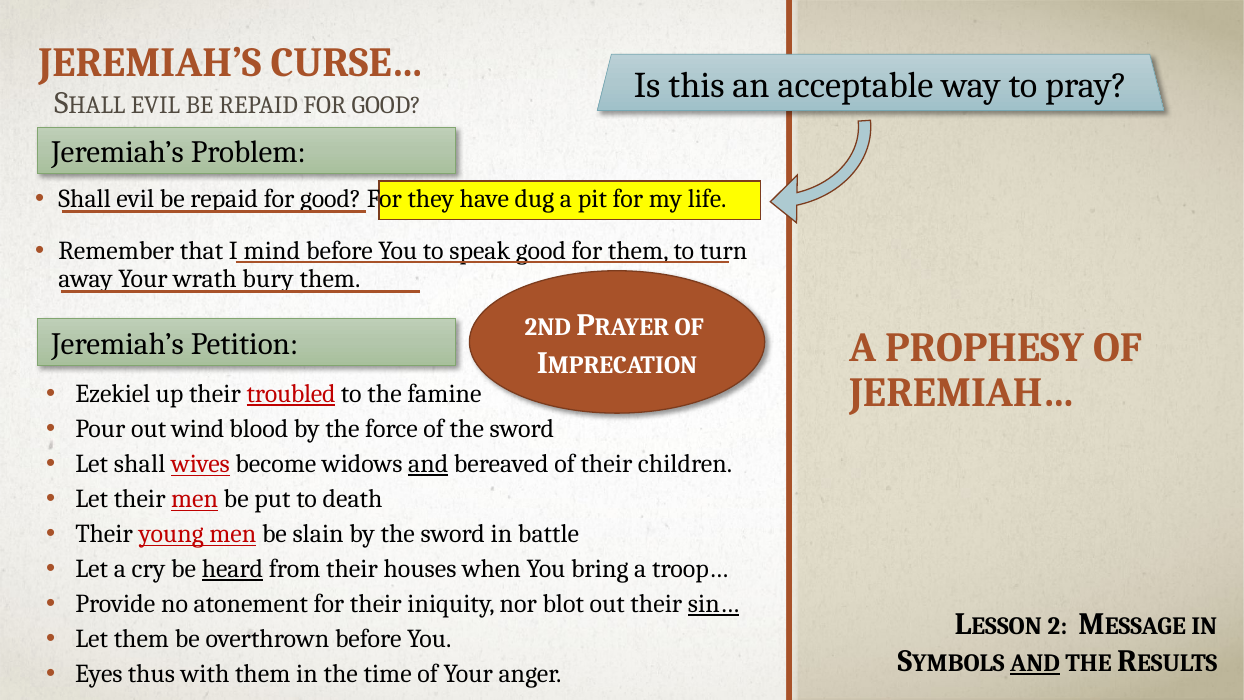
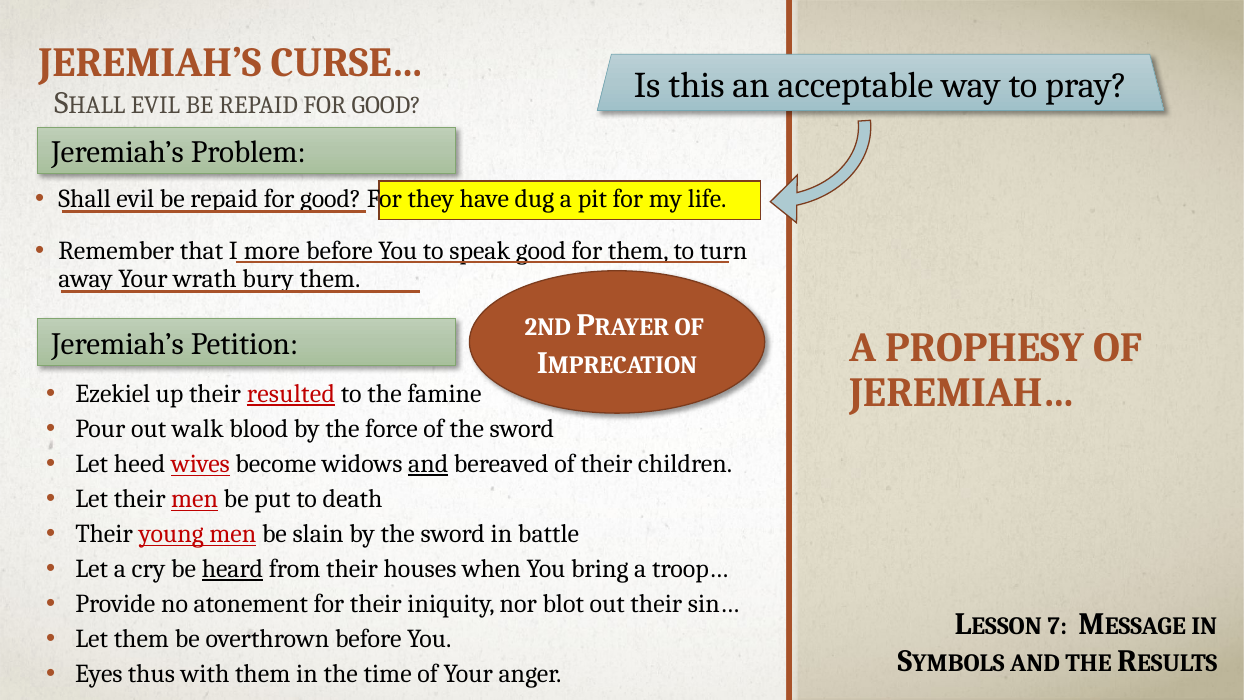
mind: mind -> more (272, 251)
troubled: troubled -> resulted (291, 394)
wind: wind -> walk (198, 429)
Let shall: shall -> heed (140, 464)
sin… underline: present -> none (714, 604)
2: 2 -> 7 (1057, 626)
AND underline: present -> none (1035, 663)
